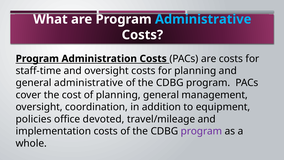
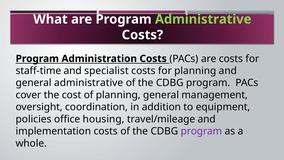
Administrative colour: light blue -> light green (203, 19)
and oversight: oversight -> specialist (107, 71)
devoted: devoted -> housing (104, 119)
